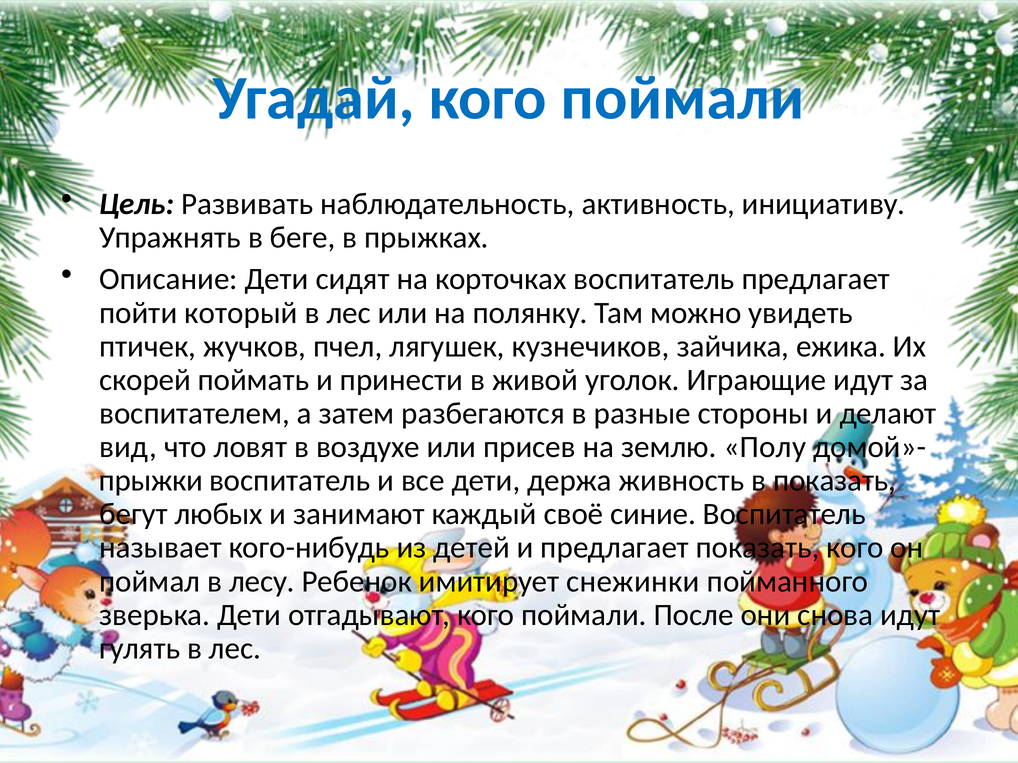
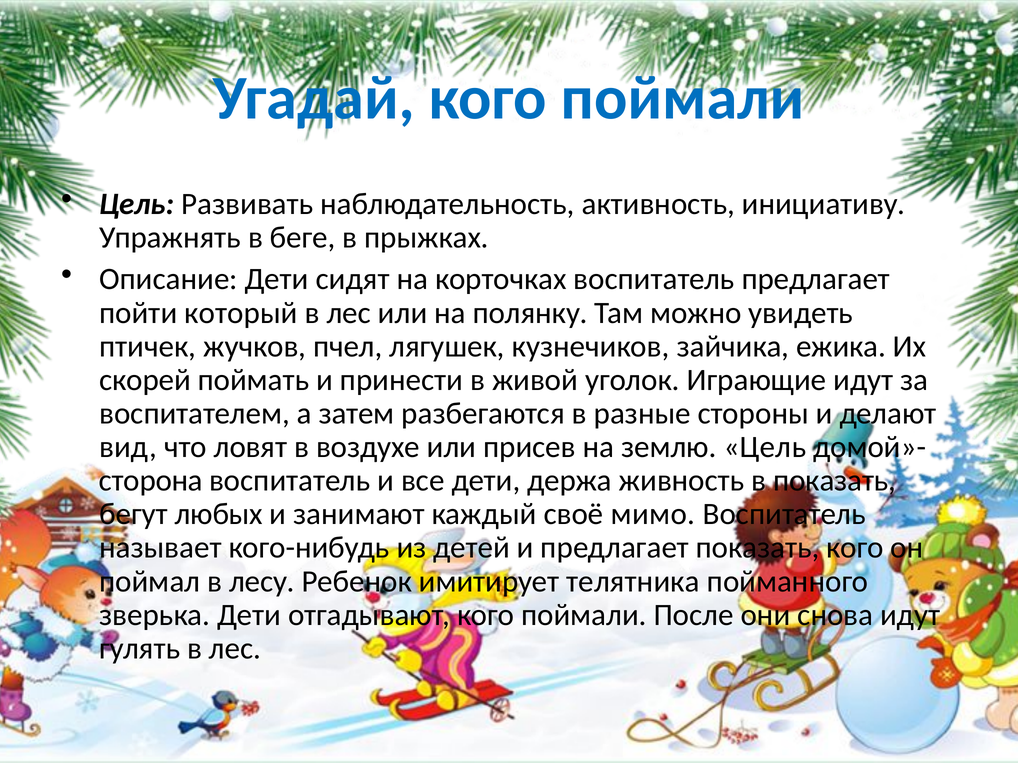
землю Полу: Полу -> Цель (765, 447)
прыжки: прыжки -> сторона (151, 481)
синие: синие -> мимо (653, 514)
снежинки: снежинки -> телятника (633, 582)
